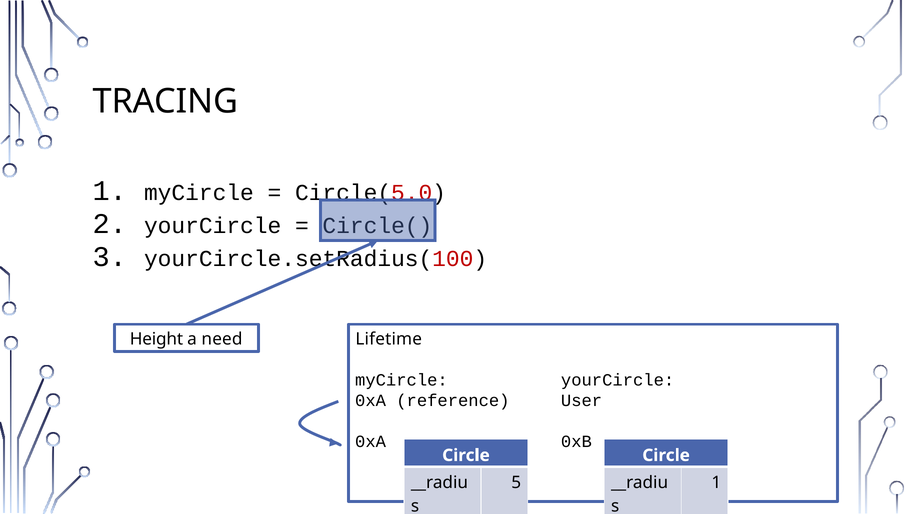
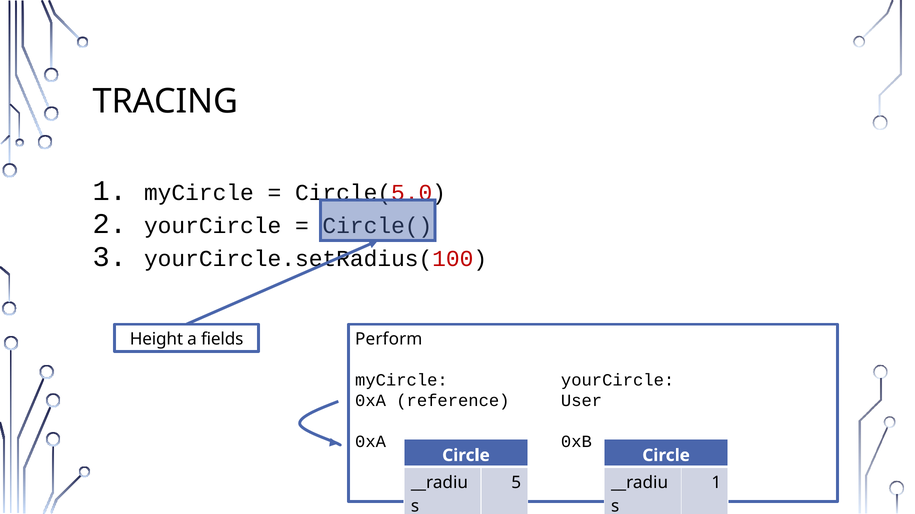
need: need -> fields (222, 339)
Lifetime: Lifetime -> Perform (389, 339)
